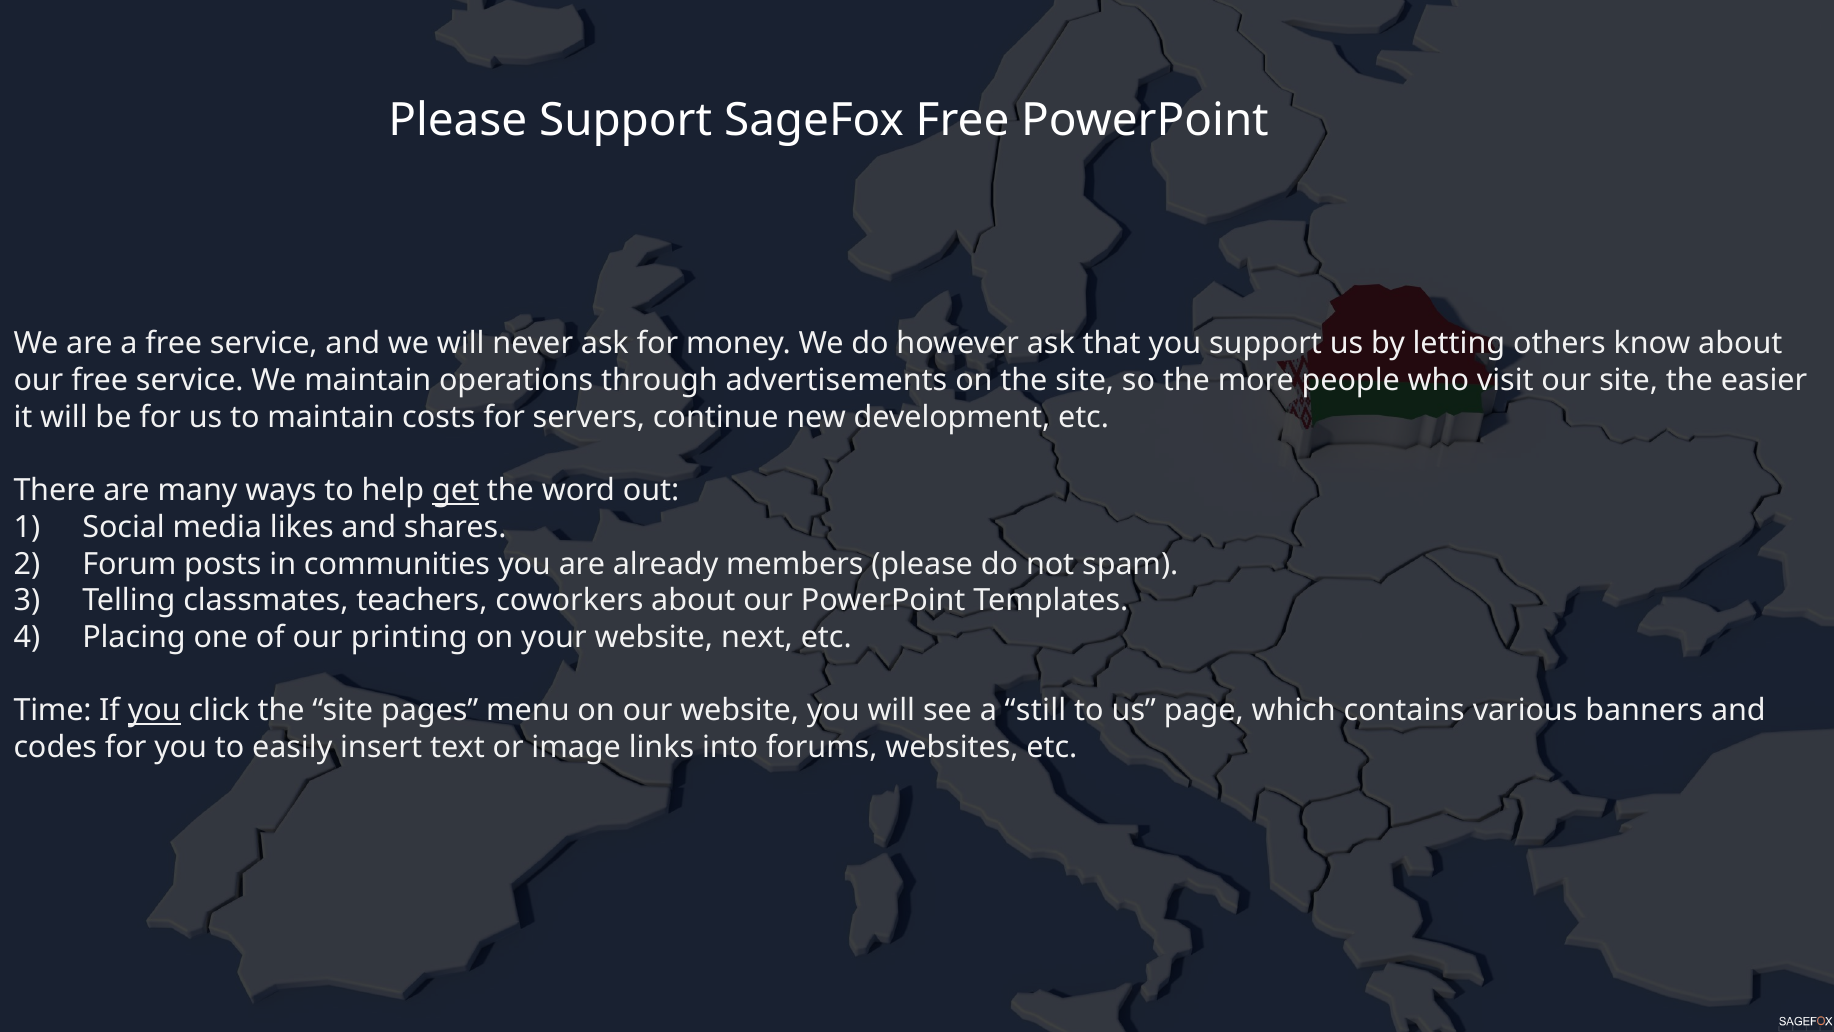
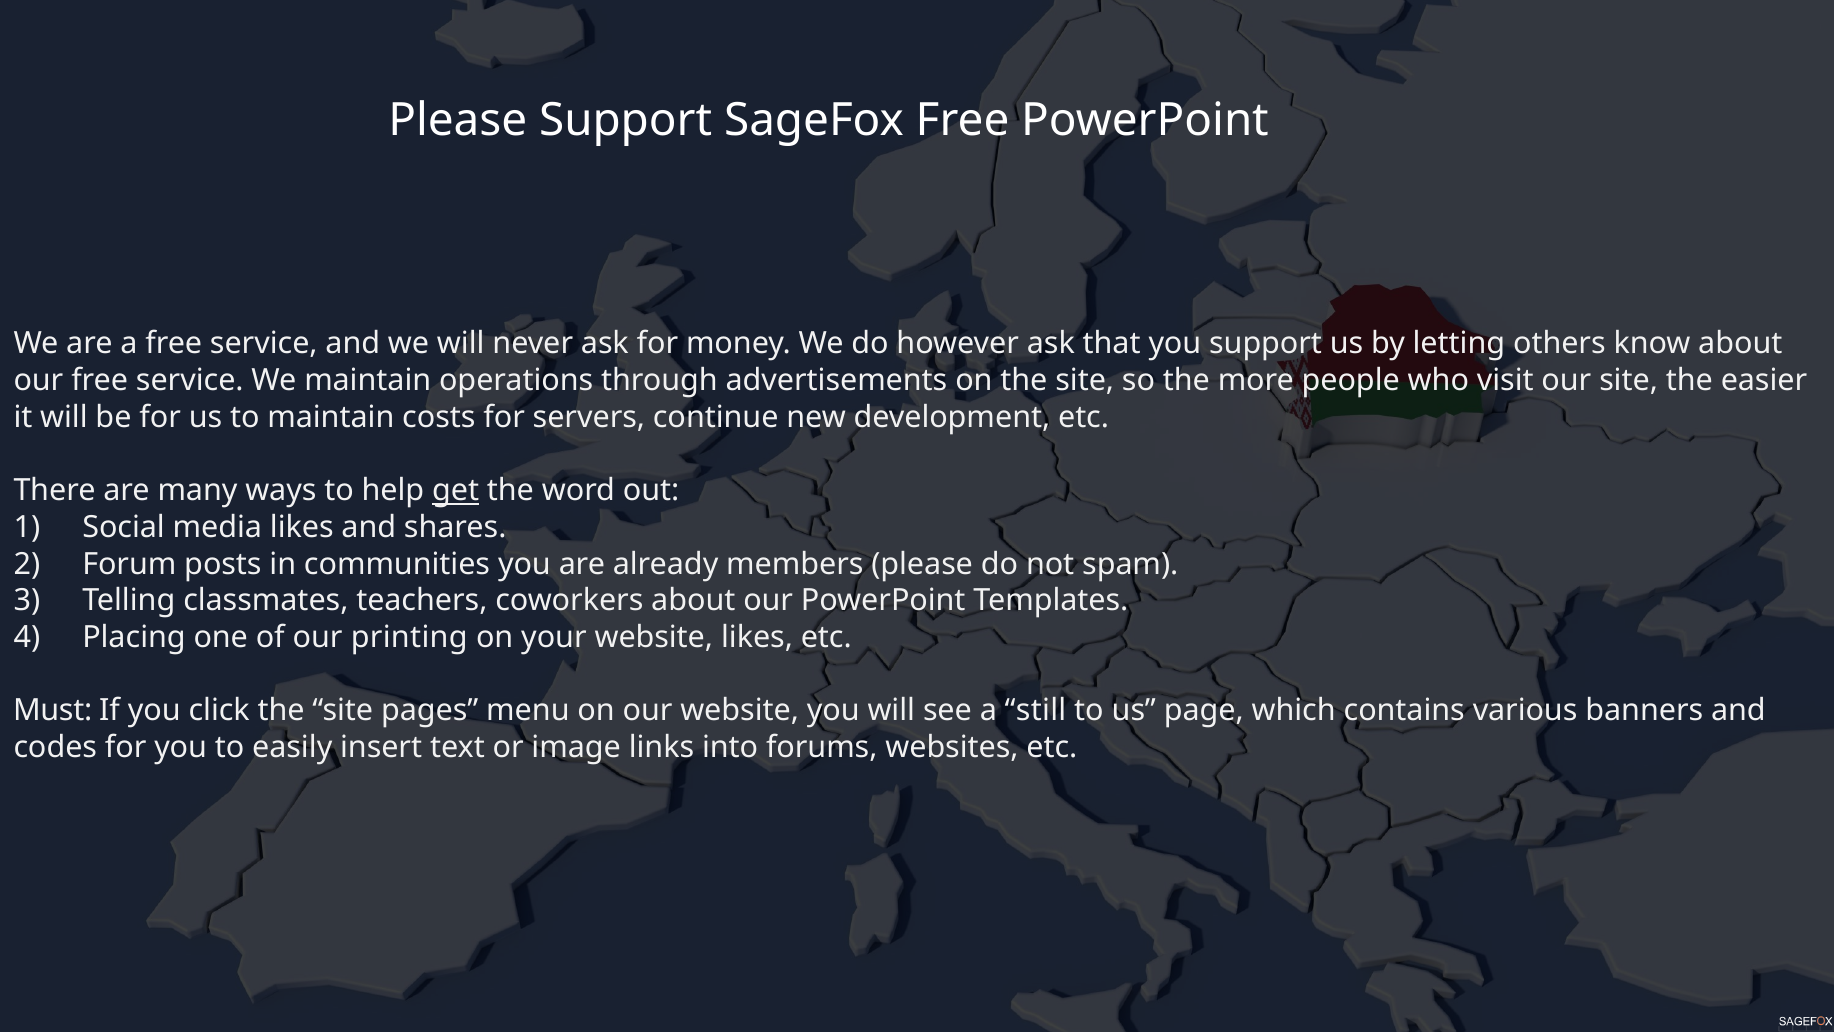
website next: next -> likes (757, 637)
Time: Time -> Must (53, 710)
you underline: present -> none (154, 710)
